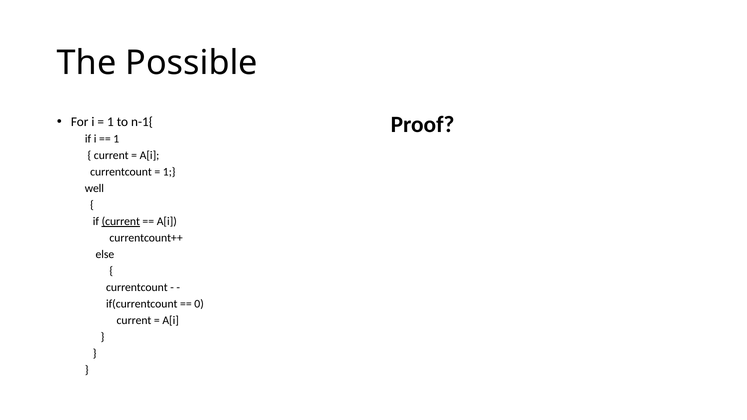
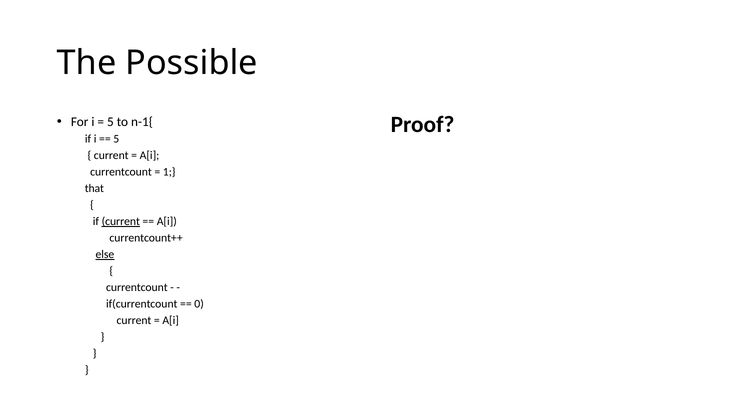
1: 1 -> 5 (110, 122)
1: 1 -> 5 (116, 139)
well: well -> that (94, 189)
else underline: none -> present (105, 255)
